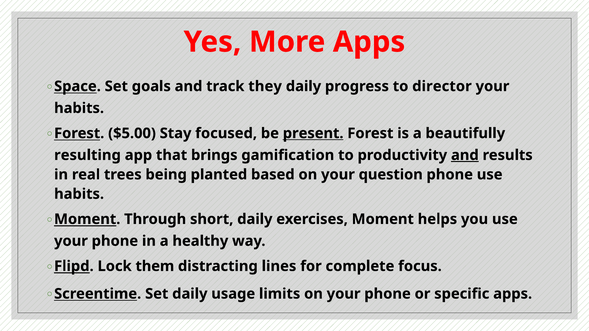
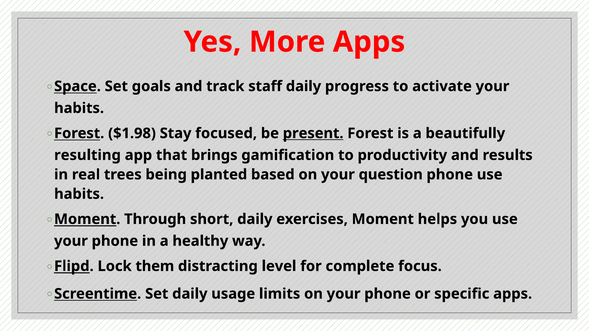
they: they -> staff (265, 86)
director: director -> activate (442, 86)
$5.00: $5.00 -> $1.98 (132, 133)
and underline: present -> none (465, 155)
lines: lines -> level (279, 266)
